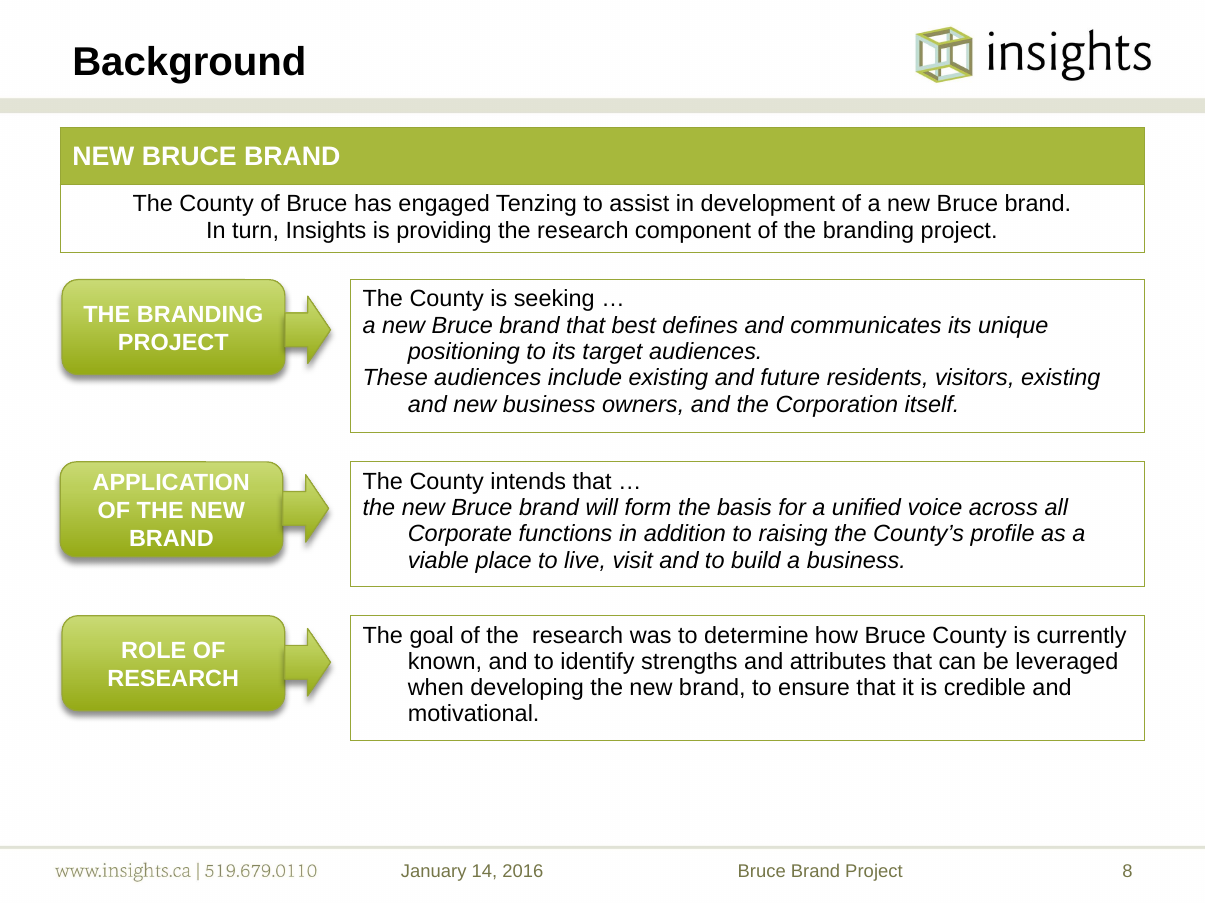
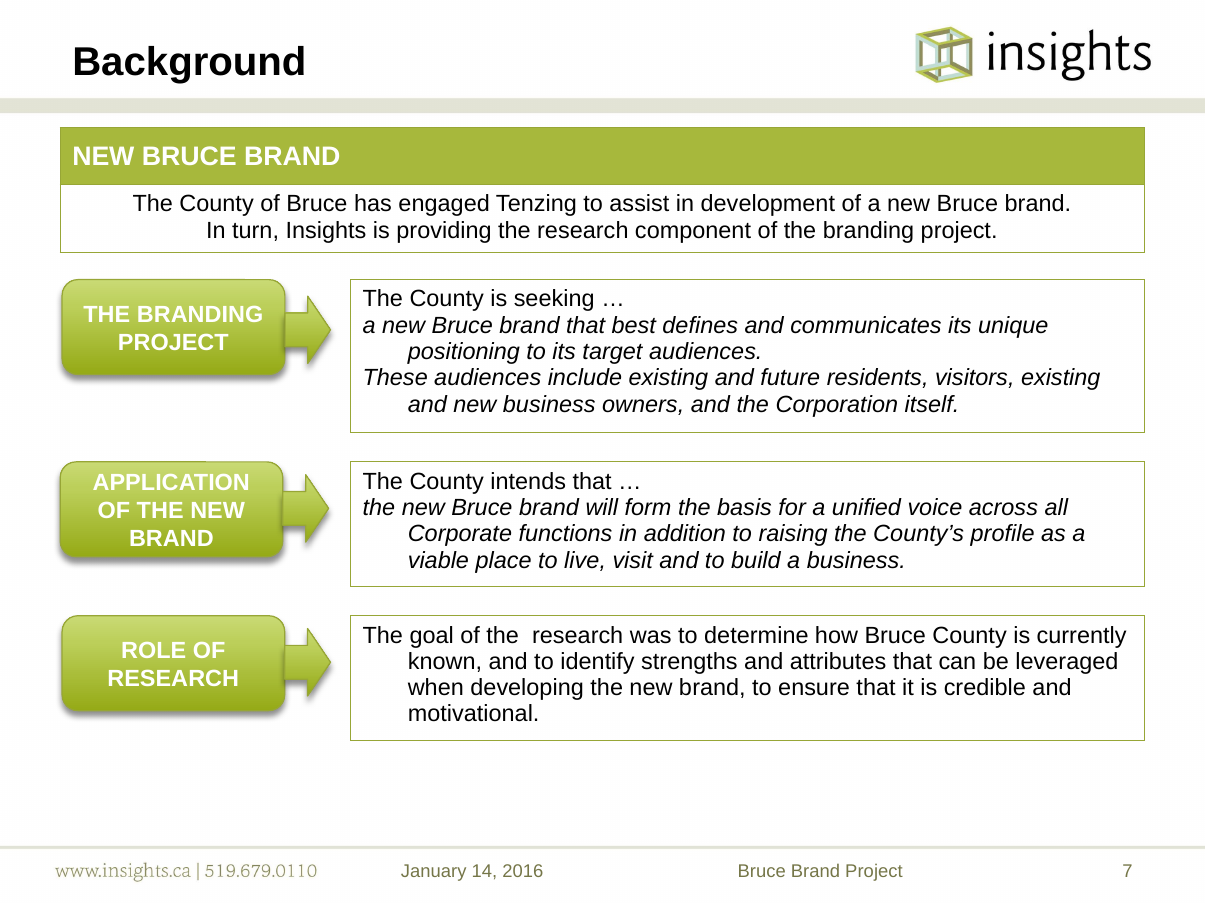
8: 8 -> 7 (1128, 872)
